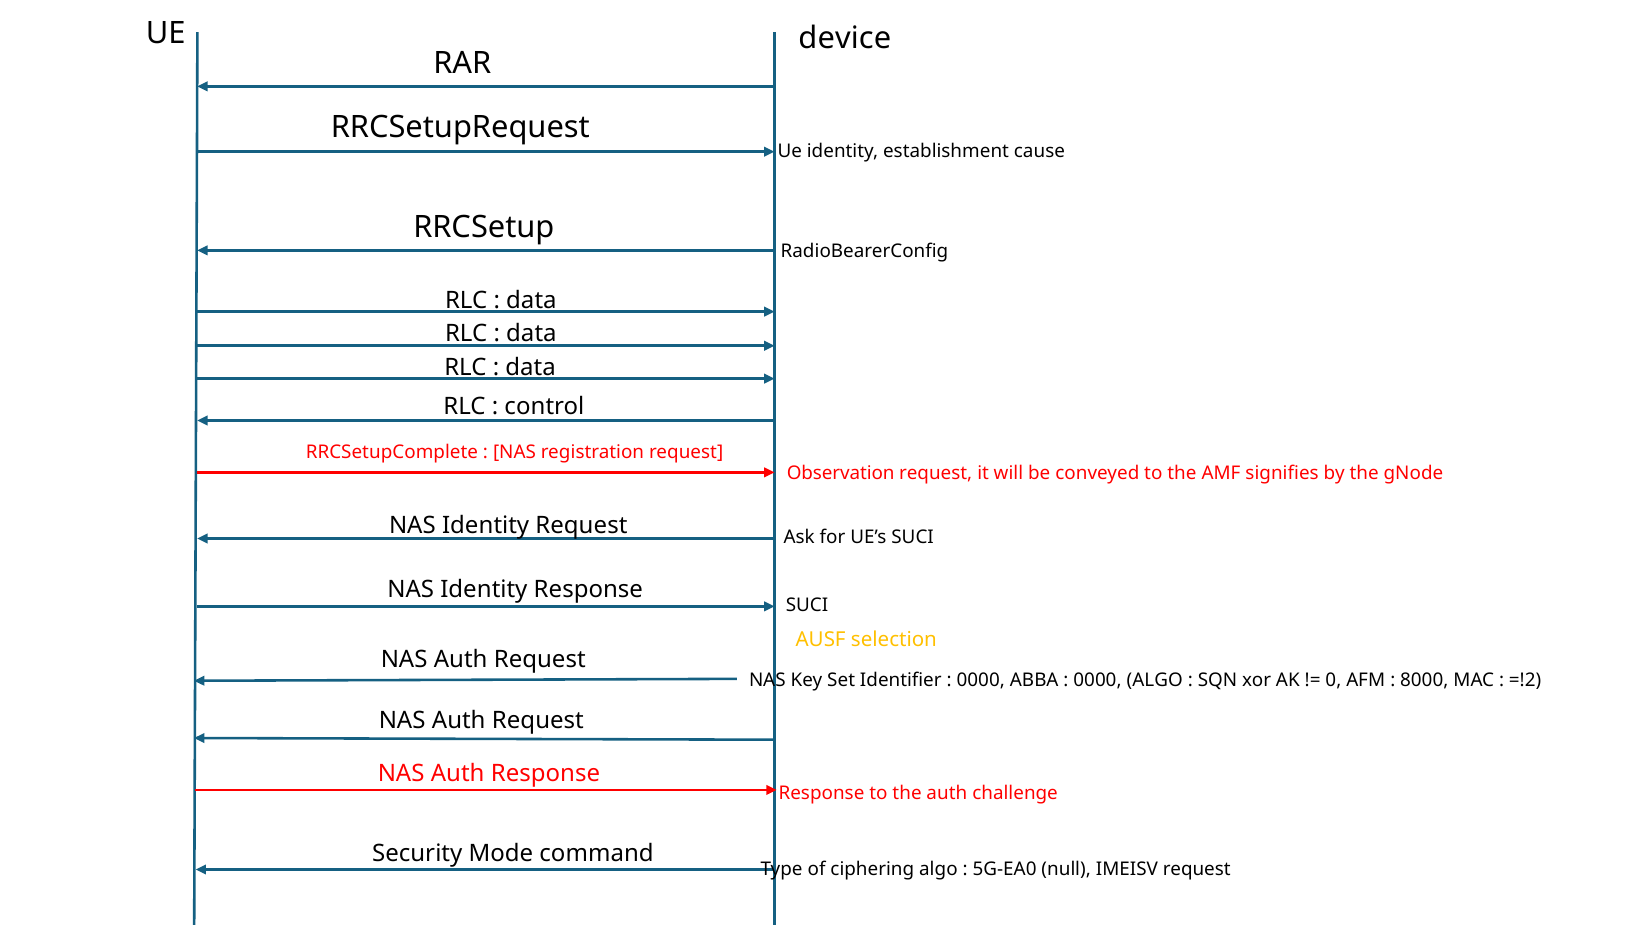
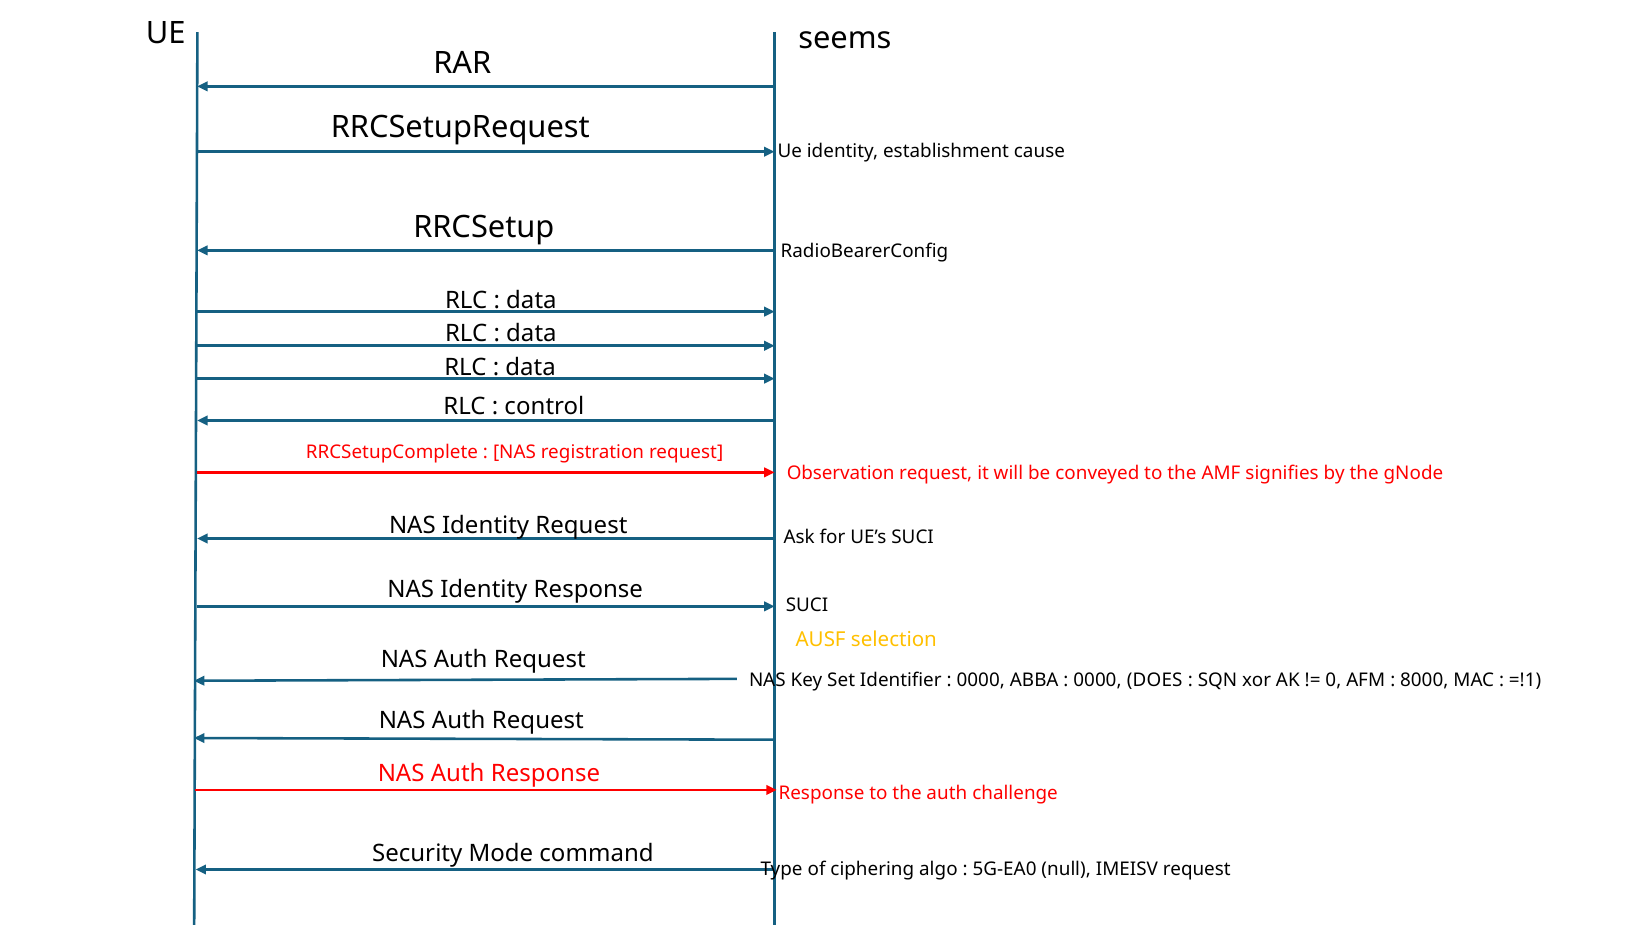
device: device -> seems (845, 38)
0000 ALGO: ALGO -> DOES (1155, 680)
=!2: =!2 -> =!1 (1525, 680)
